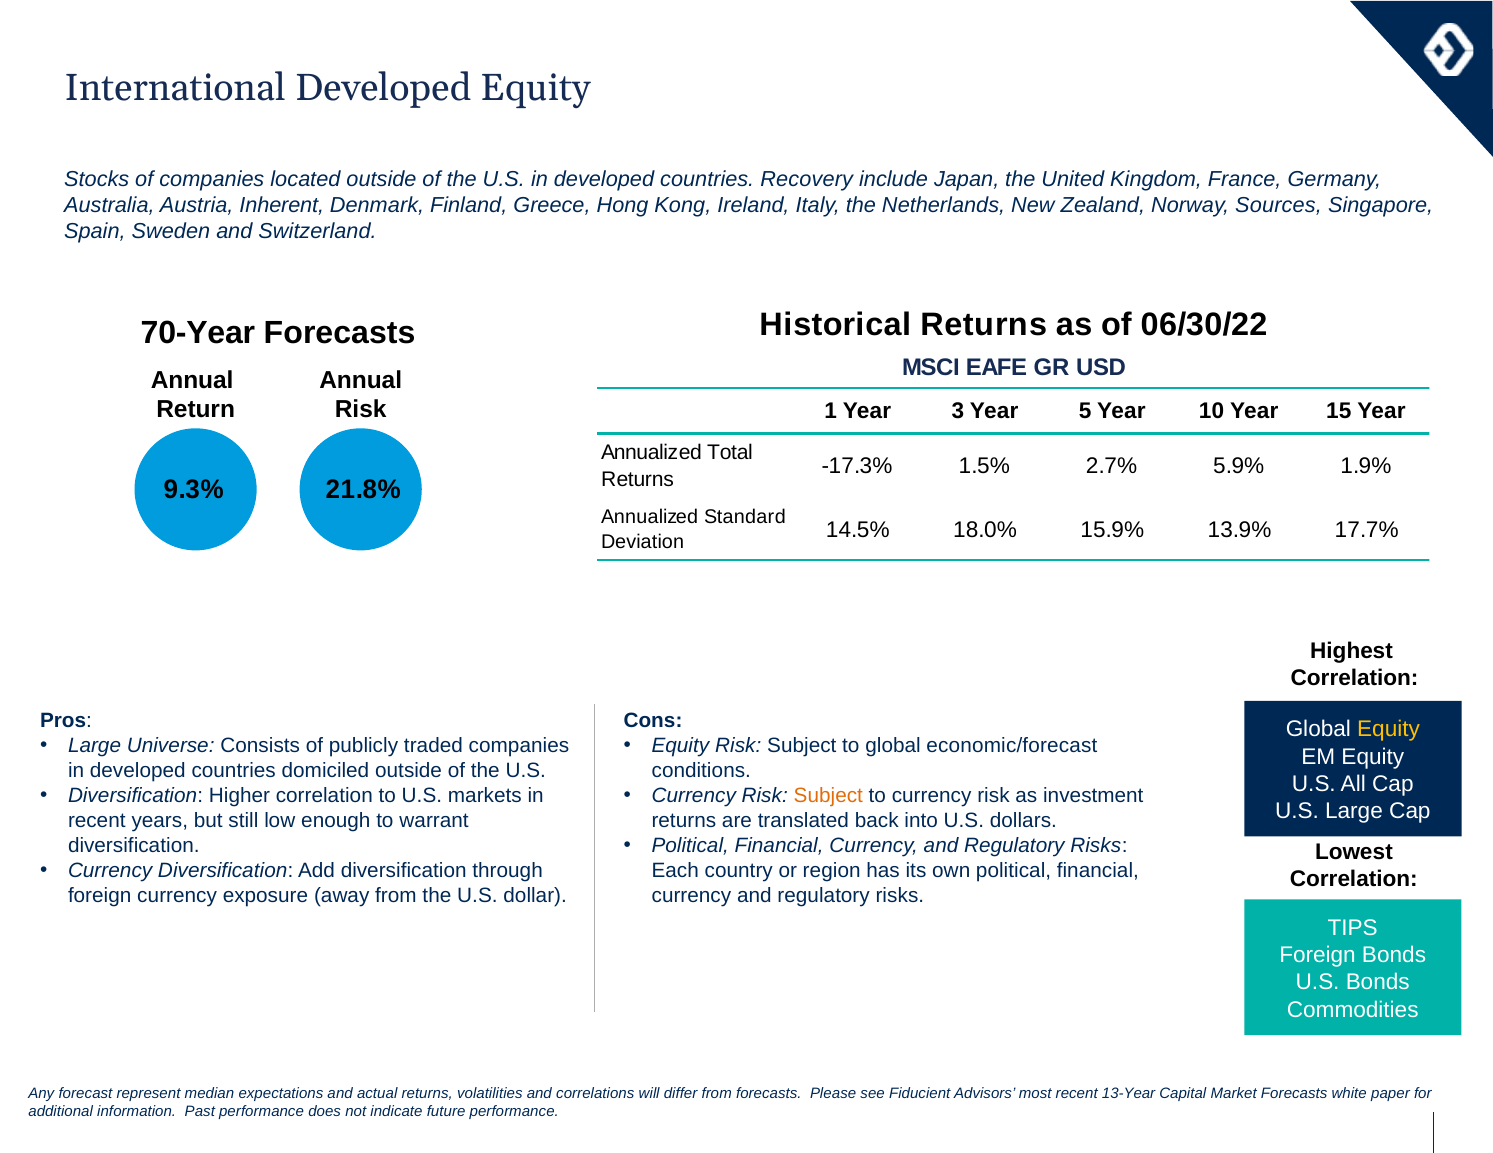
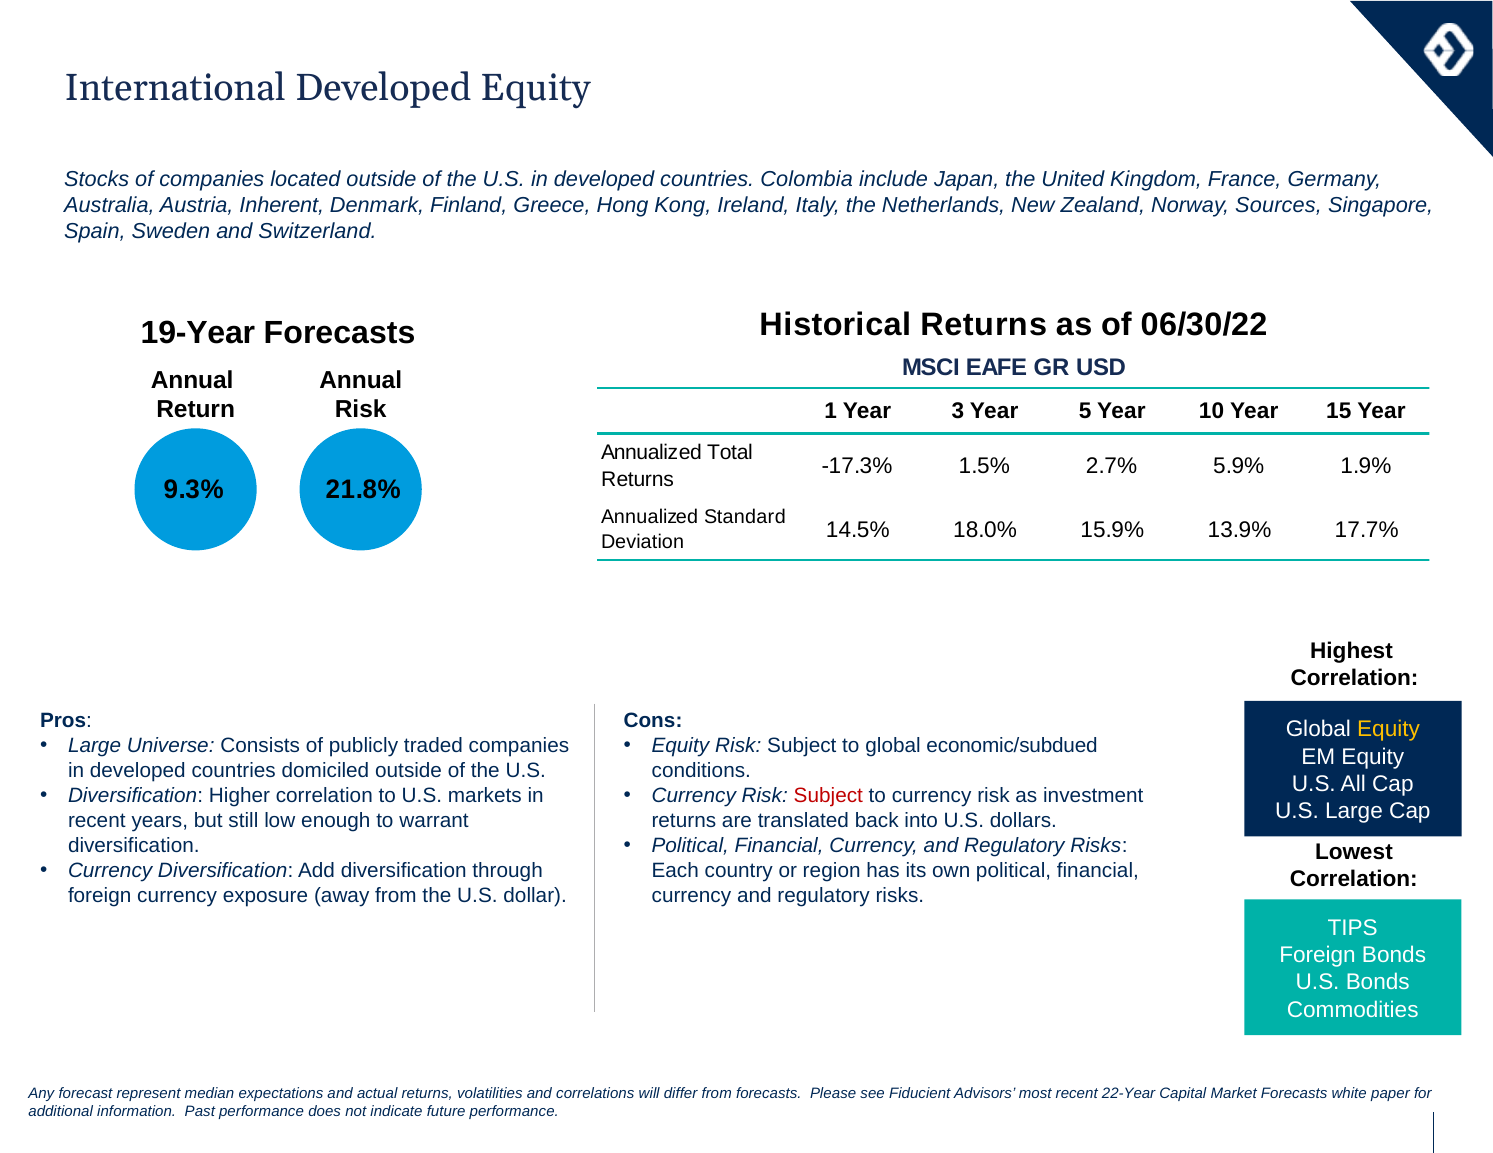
Recovery: Recovery -> Colombia (807, 179)
70-Year: 70-Year -> 19-Year (198, 333)
economic/forecast: economic/forecast -> economic/subdued (1012, 746)
Subject colour: orange -> red (828, 796)
13-Year: 13-Year -> 22-Year (1129, 1094)
